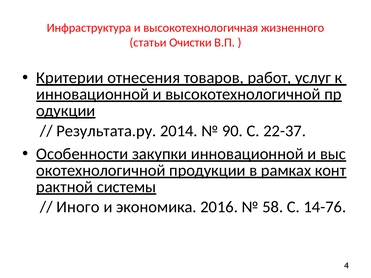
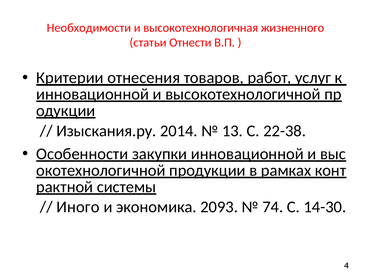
Инфраструктура: Инфраструктура -> Необходимости (89, 28)
Очистки: Очистки -> Отнести (190, 43)
Результата.ру: Результата.ру -> Изыскания.ру (106, 131)
90: 90 -> 13 (232, 131)
22-37: 22-37 -> 22-38 (285, 131)
2016: 2016 -> 2093 (219, 207)
58: 58 -> 74 (273, 207)
14-76: 14-76 -> 14-30 (325, 207)
